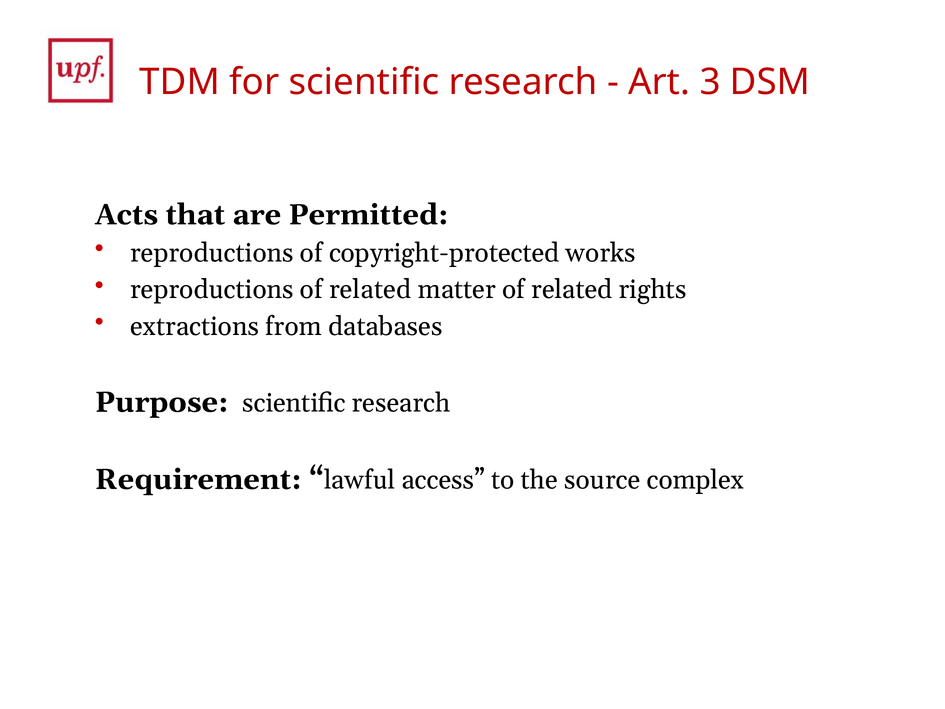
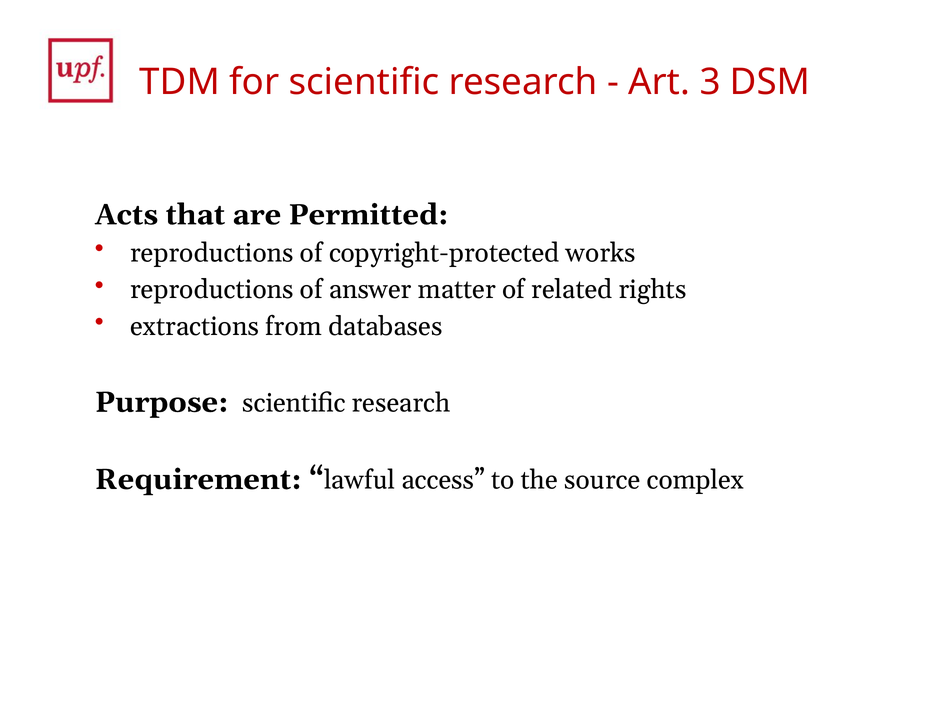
reproductions of related: related -> answer (370, 290)
